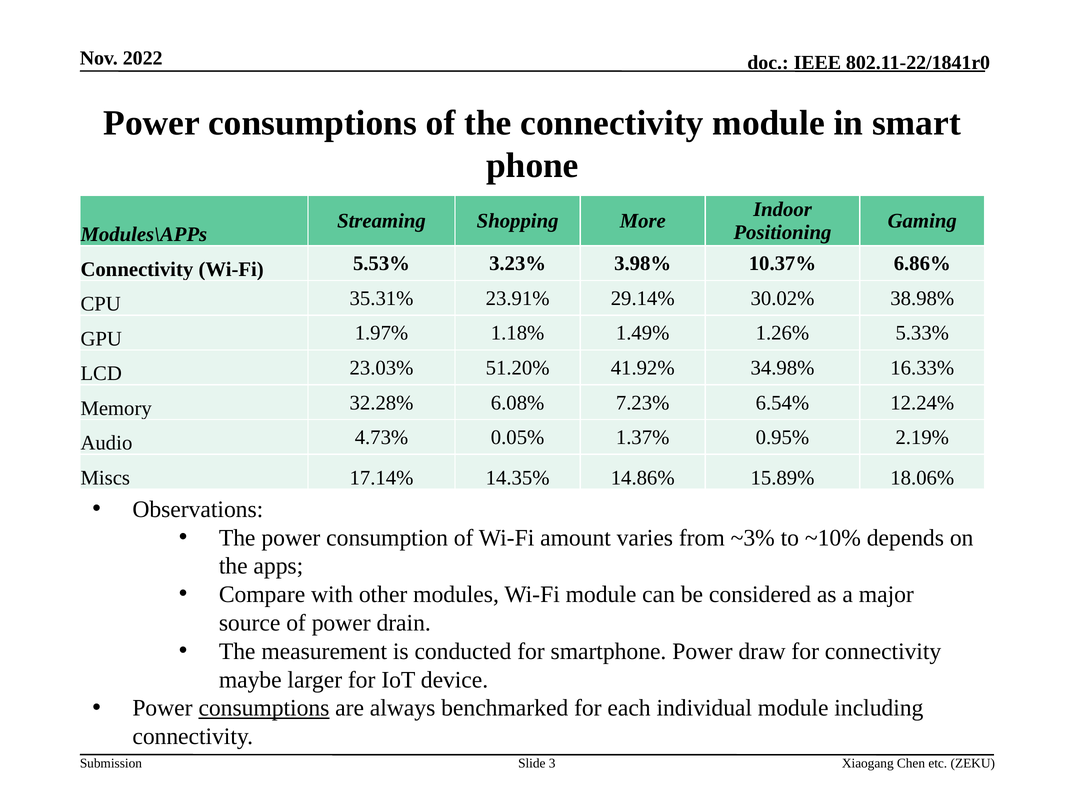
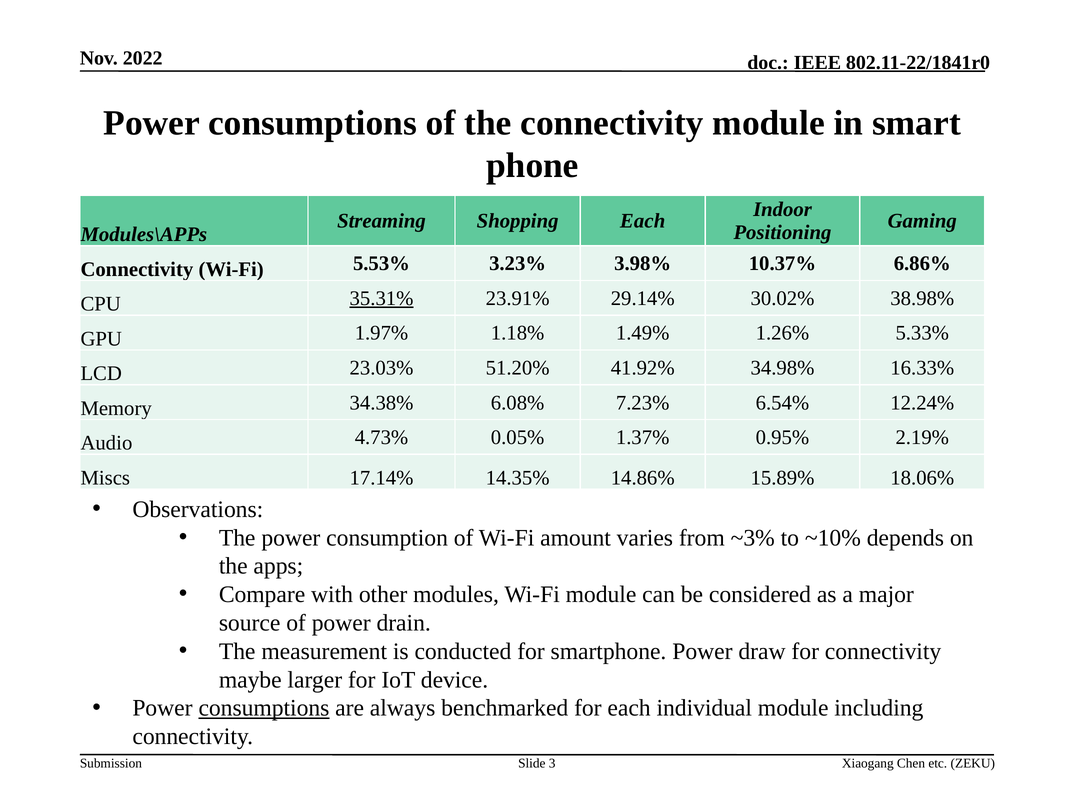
Shopping More: More -> Each (643, 221)
35.31% underline: none -> present (382, 298)
32.28%: 32.28% -> 34.38% (382, 403)
